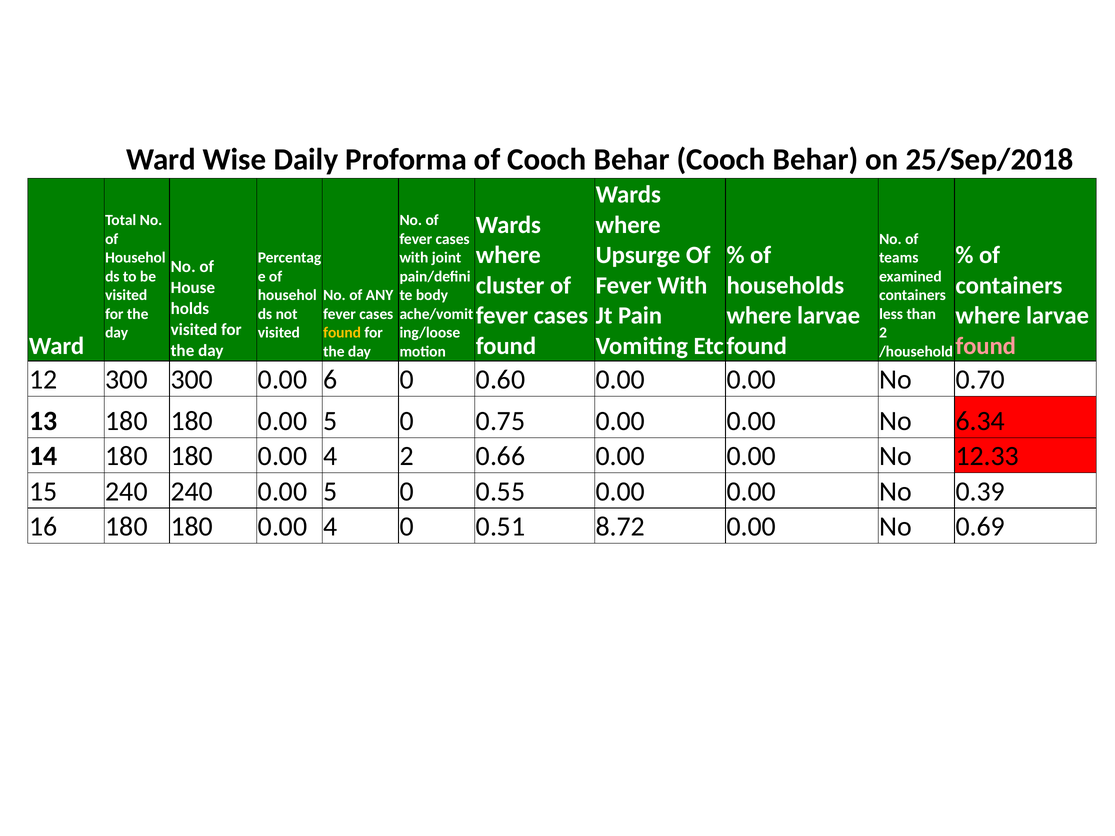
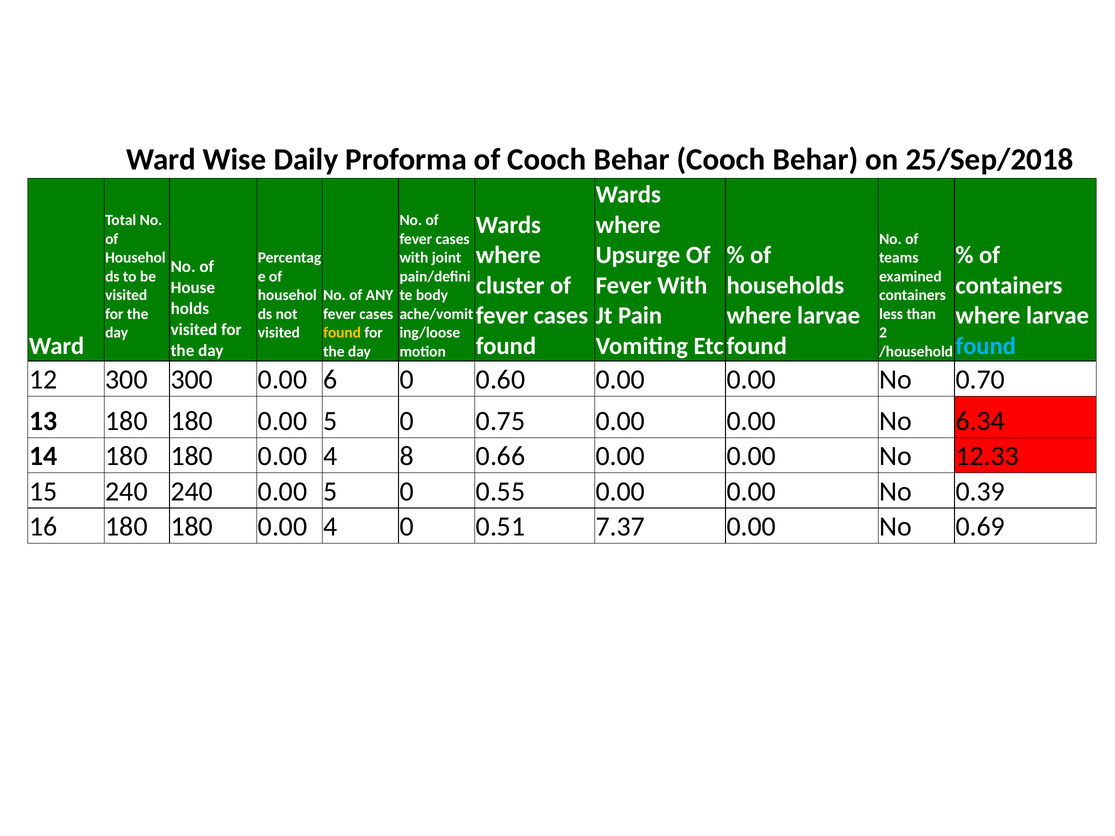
found colour: pink -> light blue (986, 346)
4 2: 2 -> 8 (407, 456)
8.72: 8.72 -> 7.37 (620, 527)
